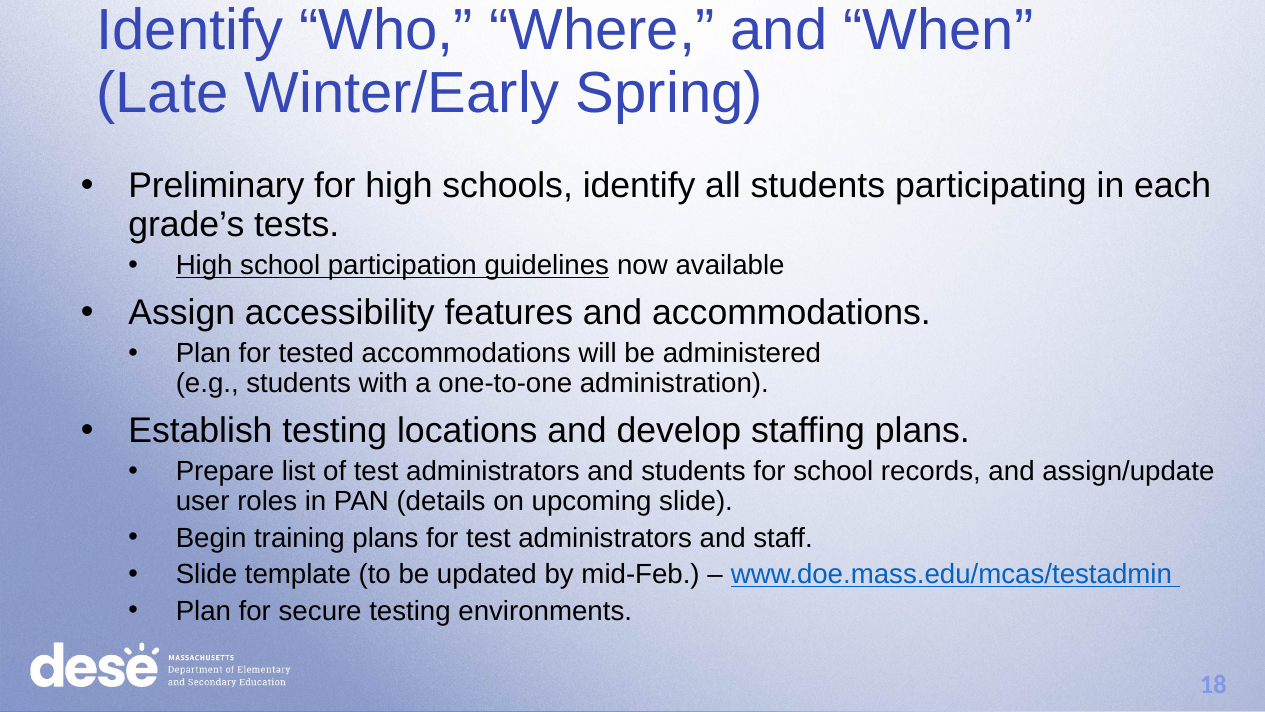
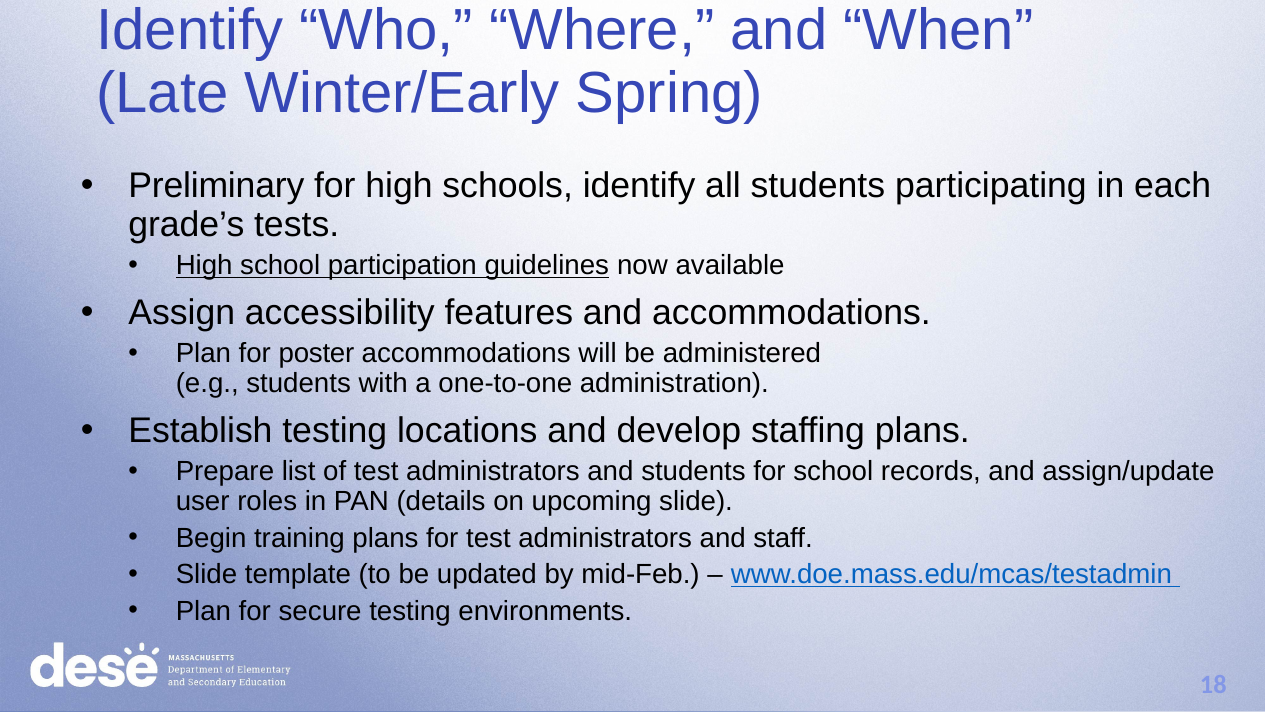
tested: tested -> poster (316, 353)
